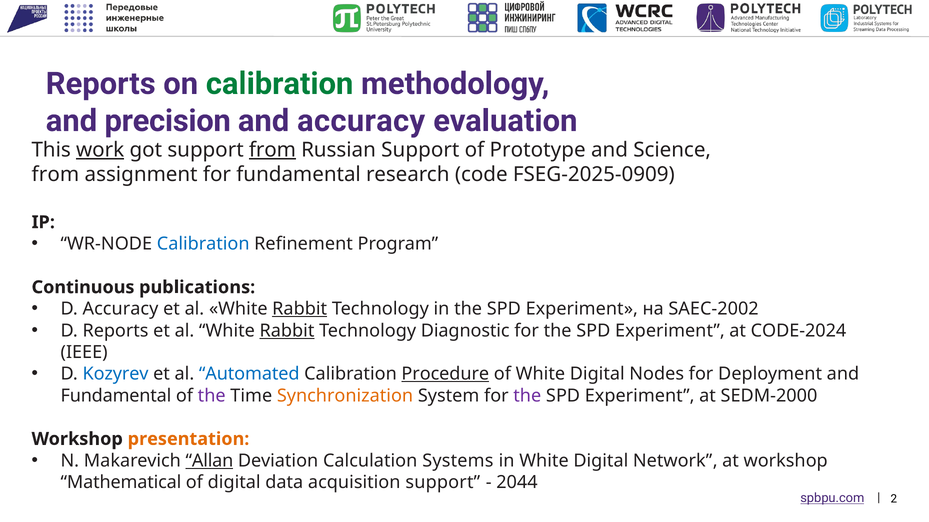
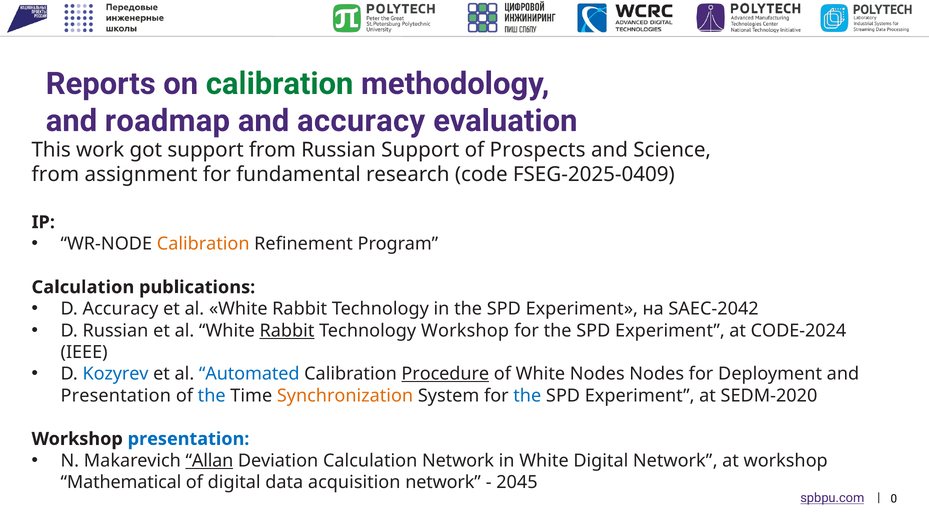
precision: precision -> roadmap (167, 121)
work underline: present -> none (100, 150)
from underline: present -> none (272, 150)
Prototype: Prototype -> Prospects (538, 150)
FSEG-2025-0909: FSEG-2025-0909 -> FSEG-2025-0409 (594, 175)
Calibration colour: blue -> orange (203, 244)
Continuous: Continuous -> Calculation (83, 288)
Rabbit underline: present -> none (300, 309)
SAEC-2002: SAEC-2002 -> SAEC-2042 (714, 309)
D Reports: Reports -> Russian (115, 331)
Technology Diagnostic: Diagnostic -> Workshop (465, 331)
of White Digital: Digital -> Nodes (597, 374)
Fundamental: Fundamental -> Presentation (116, 396)
the colour: purple -> blue (212, 396)
the colour: purple -> blue (527, 396)
SEDM-2000: SEDM-2000 -> SEDM-2020 (769, 396)
presentation colour: orange -> blue (189, 439)
Calculation Systems: Systems -> Network (458, 461)
acquisition support: support -> network (443, 483)
2044: 2044 -> 2045 (517, 483)
2: 2 -> 0 (894, 500)
